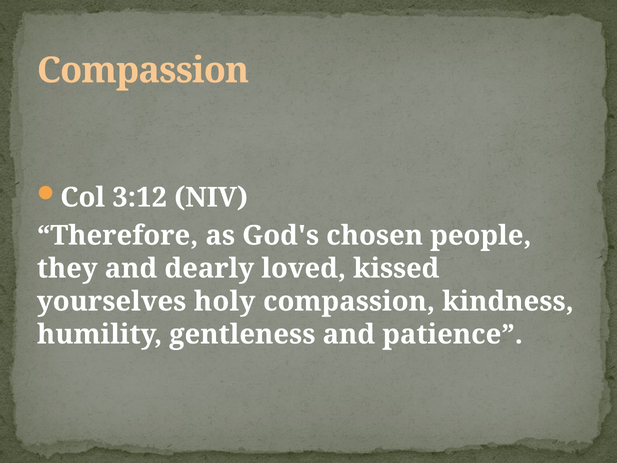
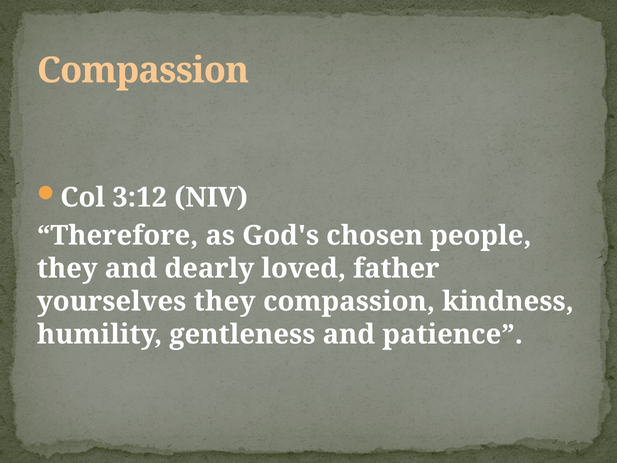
kissed: kissed -> father (396, 268)
yourselves holy: holy -> they (225, 301)
